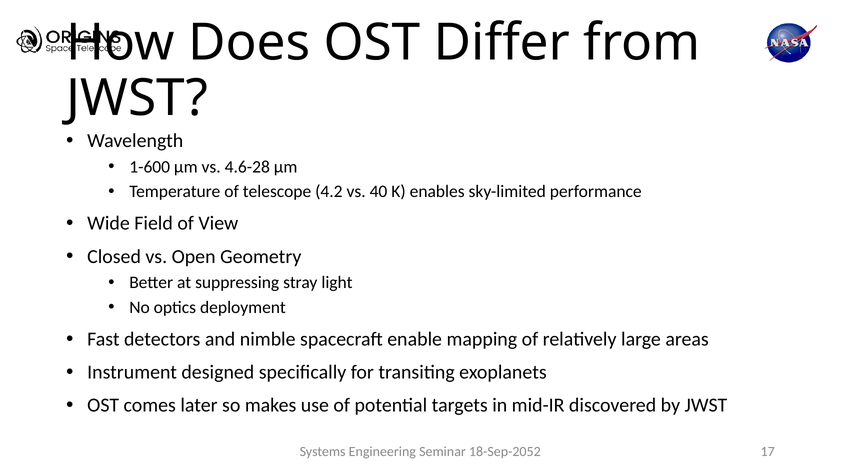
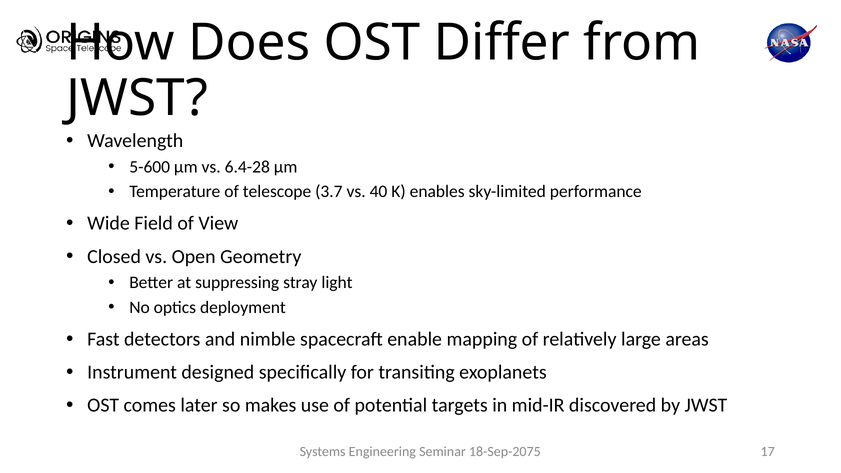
1-600: 1-600 -> 5-600 (150, 167)
4.6-28: 4.6-28 -> 6.4-28 (247, 167)
4.2: 4.2 -> 3.7 (329, 192)
18-Sep-2052: 18-Sep-2052 -> 18-Sep-2075 (505, 452)
